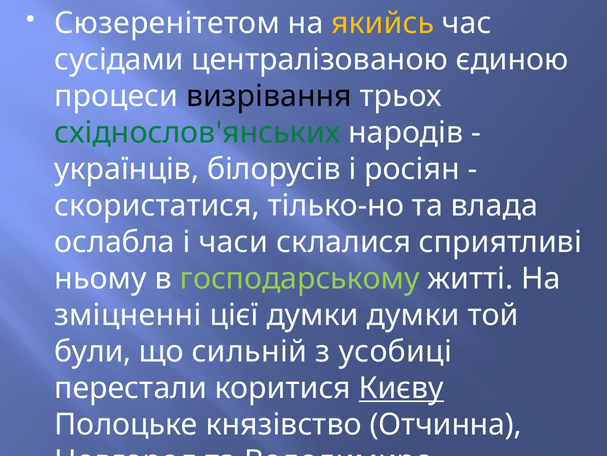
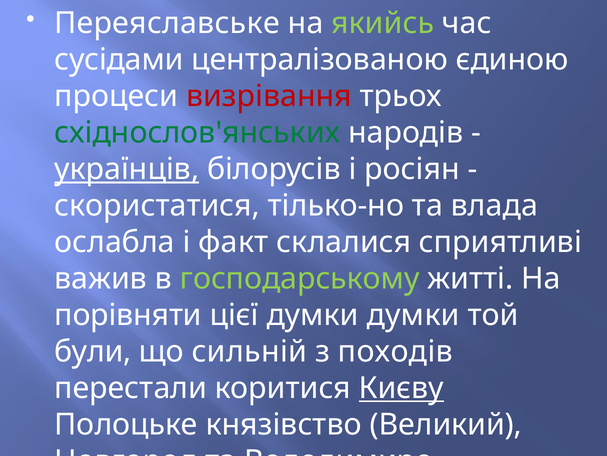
Сюзеренітетом: Сюзеренітетом -> Переяславське (167, 23)
якийсь colour: yellow -> light green (383, 23)
визрівання colour: black -> red (269, 96)
українців underline: none -> present (127, 169)
часи: часи -> факт (233, 242)
ньому: ньому -> важив (101, 278)
зміцненні: зміцненні -> порівняти (128, 315)
усобиці: усобиці -> походів (395, 351)
Отчинна: Отчинна -> Великий (446, 424)
